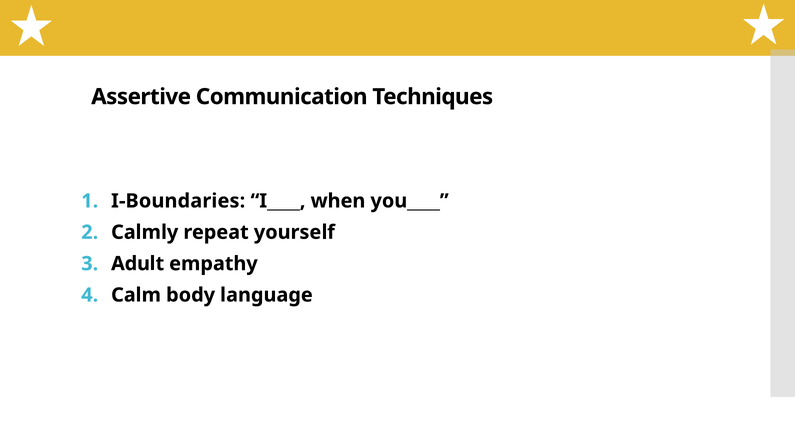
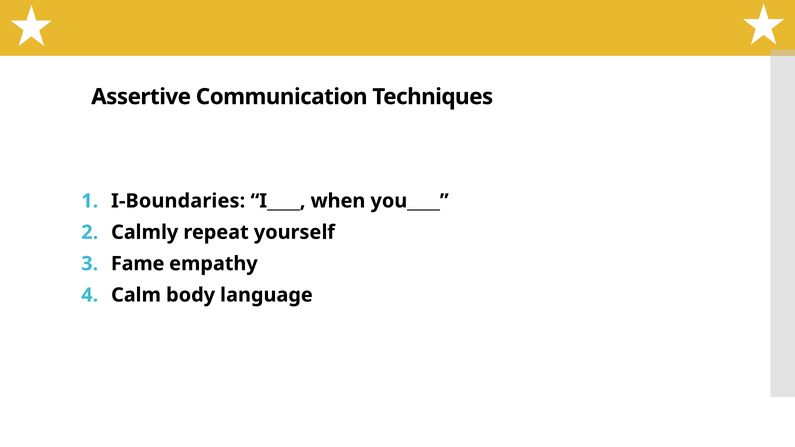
Adult: Adult -> Fame (138, 264)
